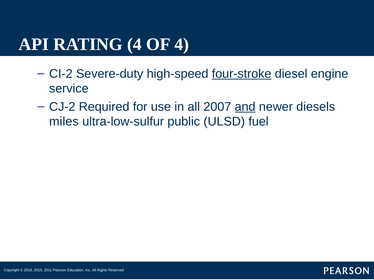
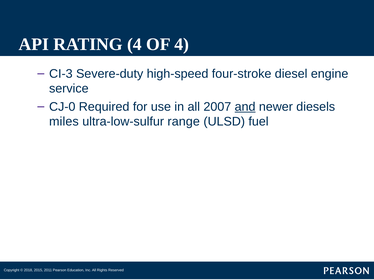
CI-2: CI-2 -> CI-3 (61, 74)
four-stroke underline: present -> none (242, 74)
CJ-2: CJ-2 -> CJ-0 (62, 107)
public: public -> range (184, 122)
